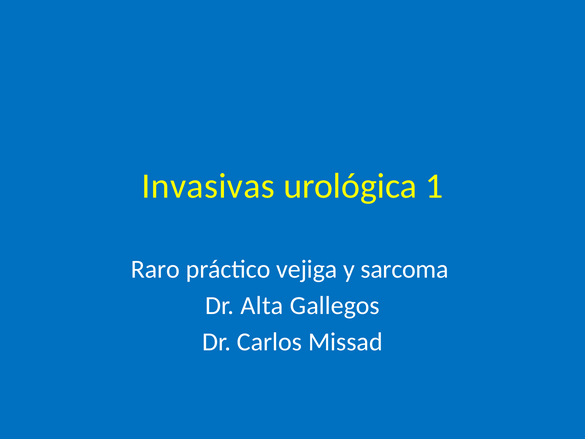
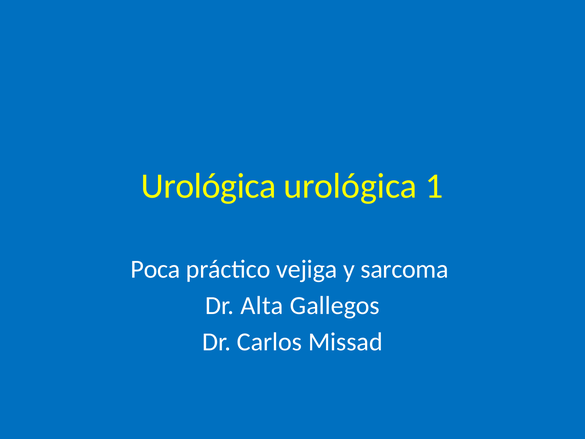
Invasivas: Invasivas -> Urológica (209, 186)
Raro: Raro -> Poca (155, 269)
